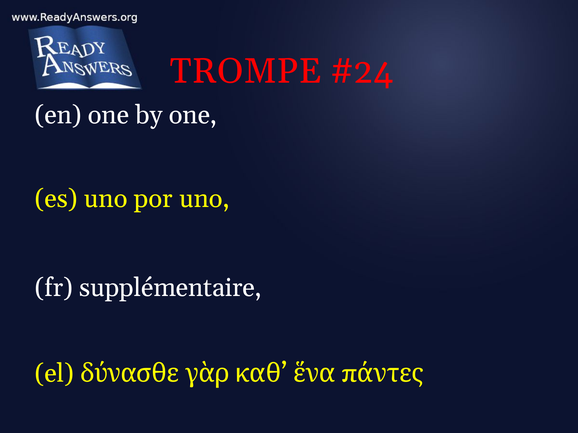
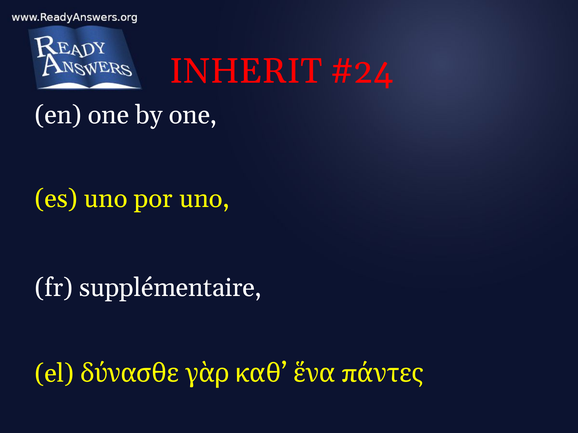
TROMPE: TROMPE -> INHERIT (246, 71)
